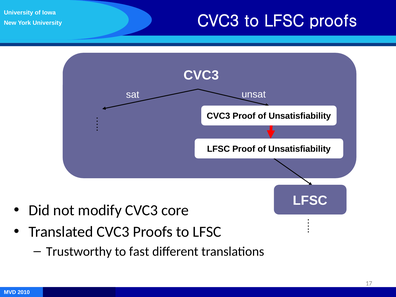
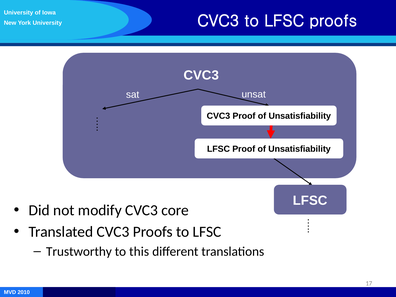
fast: fast -> this (139, 252)
